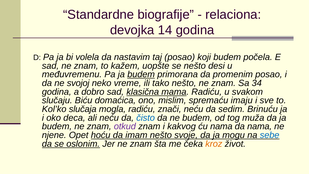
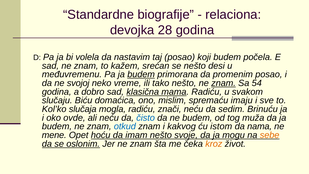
14: 14 -> 28 (165, 30)
uopšte: uopšte -> srećan (156, 66)
znam underline: none -> present (224, 83)
34: 34 -> 54 (257, 83)
deca: deca -> ovde (74, 118)
otkud colour: purple -> blue (125, 126)
ću nama: nama -> istom (221, 126)
njene: njene -> mene (54, 135)
sebe colour: blue -> orange (270, 135)
